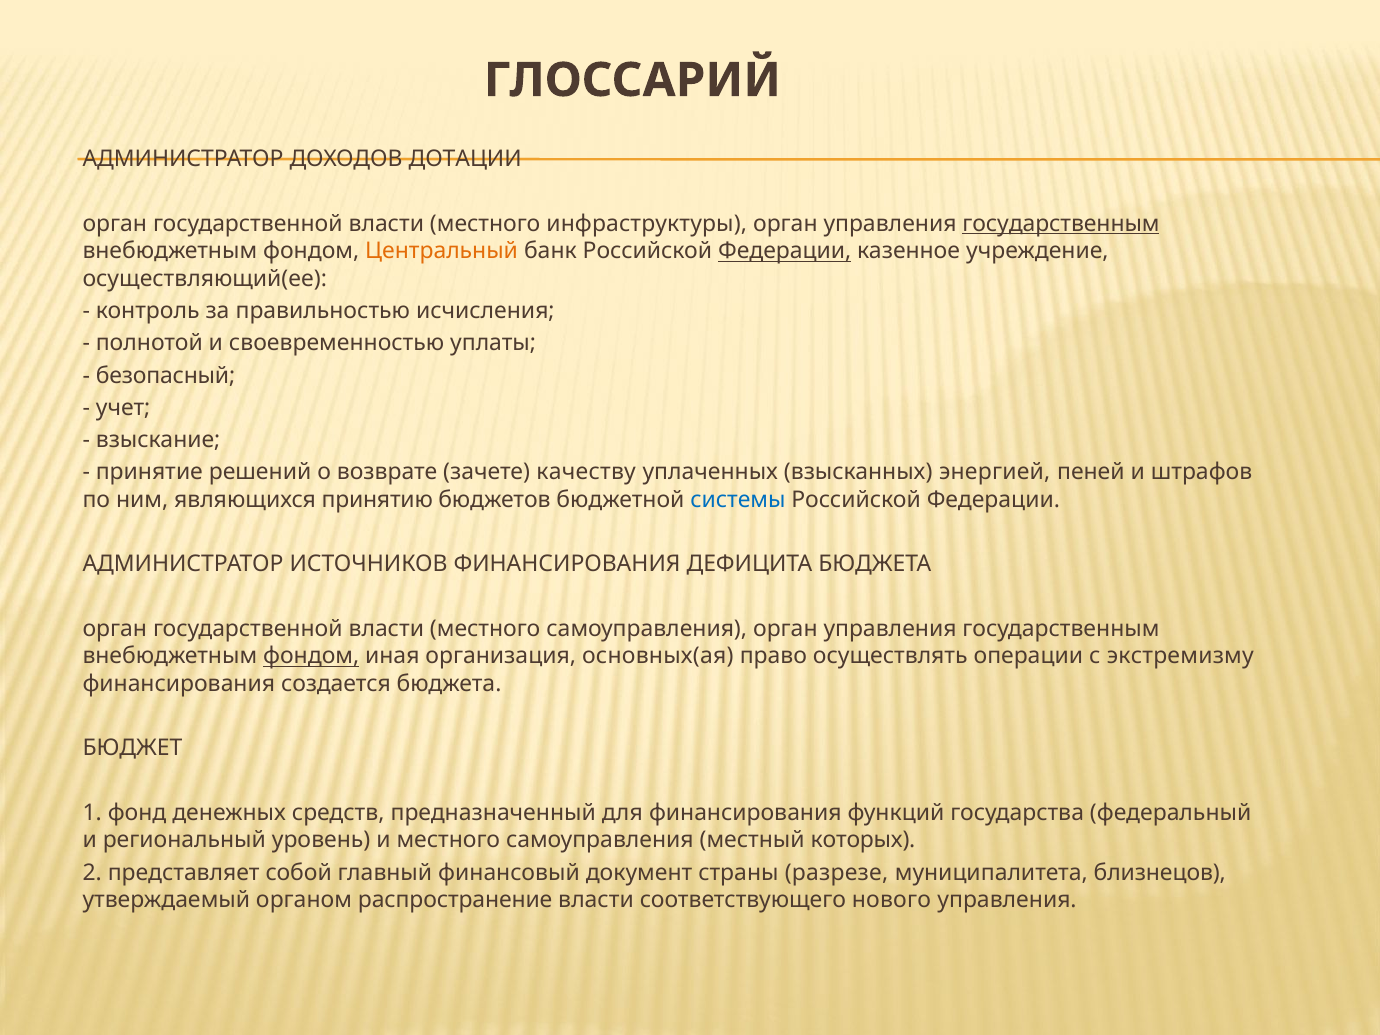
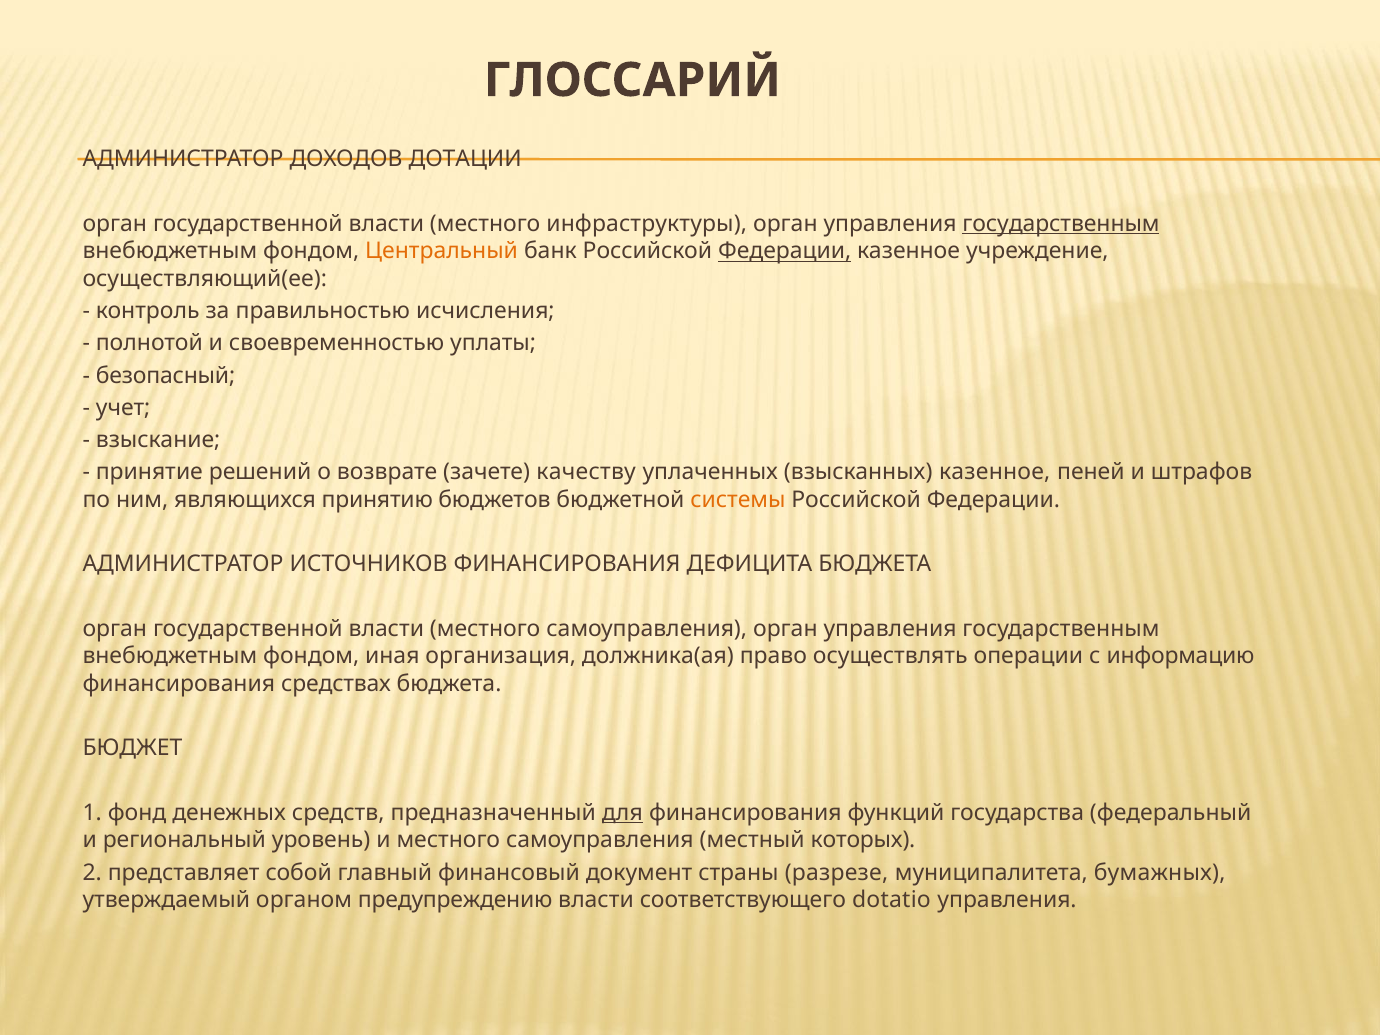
взысканных энергией: энергией -> казенное (995, 472)
системы colour: blue -> orange (738, 500)
фондом underline: present -> none (311, 656)
основных(ая: основных(ая -> должника(ая (658, 656)
экстремизму: экстремизму -> информацию (1181, 656)
создается: создается -> средствах (336, 684)
для underline: none -> present (622, 813)
близнецов: близнецов -> бумажных (1160, 873)
распространение: распространение -> предупреждению (455, 900)
нового: нового -> dotatio (891, 900)
